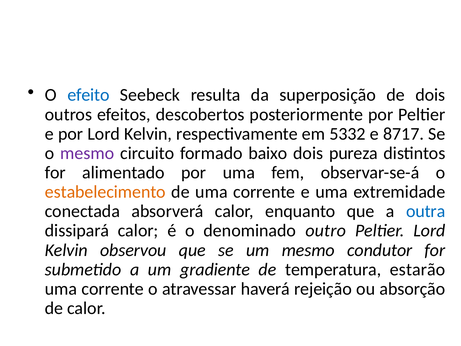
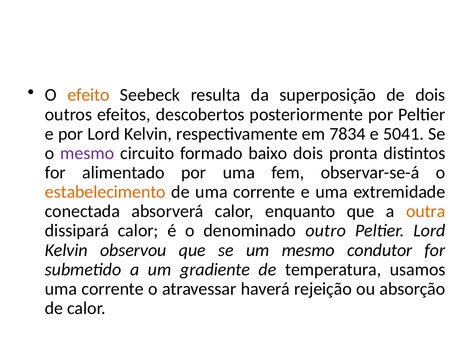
efeito colour: blue -> orange (88, 95)
5332: 5332 -> 7834 (348, 134)
8717: 8717 -> 5041 (404, 134)
pureza: pureza -> pronta (353, 153)
outra colour: blue -> orange (426, 211)
estarão: estarão -> usamos (418, 269)
